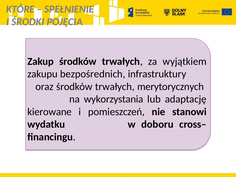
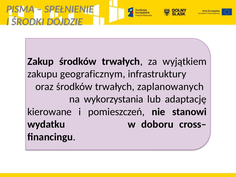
KTÓRE: KTÓRE -> PISMA (20, 9)
POJĘCIA: POJĘCIA -> DOJDZIE (65, 22)
bezpośrednich: bezpośrednich -> geograficznym (93, 74)
merytorycznych: merytorycznych -> zaplanowanych (170, 87)
